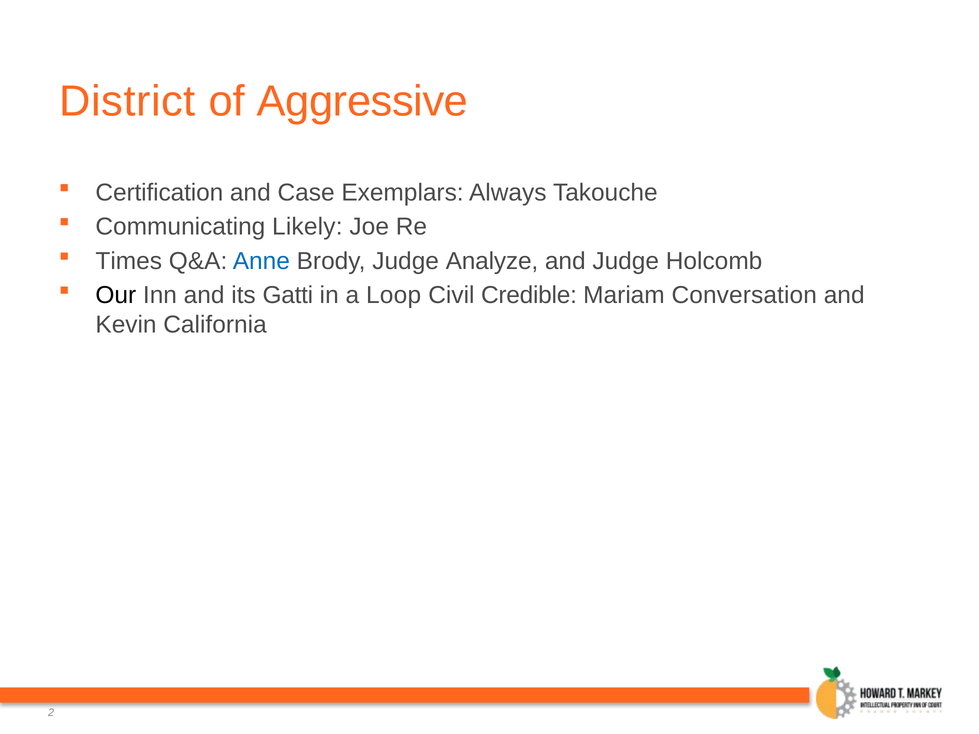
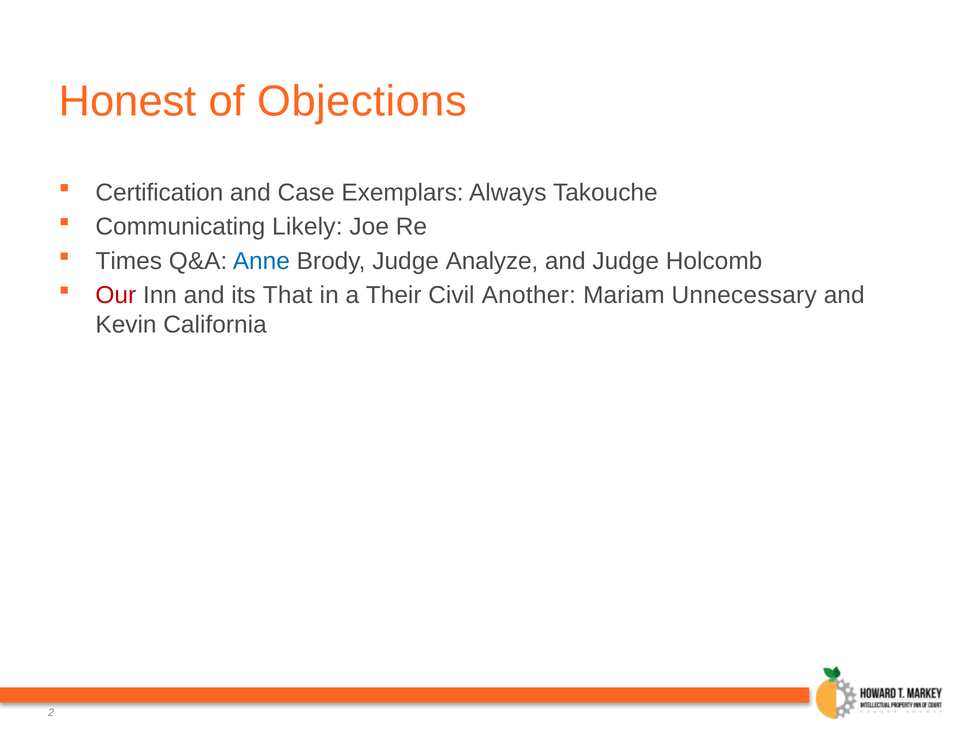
District: District -> Honest (128, 101)
Aggressive: Aggressive -> Objections (362, 101)
Our colour: black -> red (116, 295)
Gatti: Gatti -> That (288, 295)
Loop: Loop -> Their (394, 295)
Credible: Credible -> Another (529, 295)
Conversation: Conversation -> Unnecessary (744, 295)
